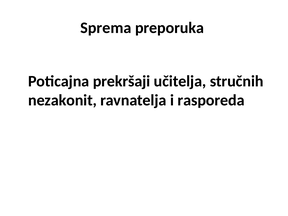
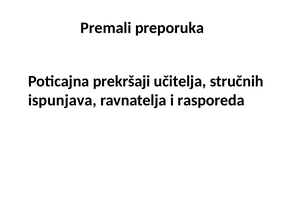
Sprema: Sprema -> Premali (106, 28)
nezakonit: nezakonit -> ispunjava (62, 100)
